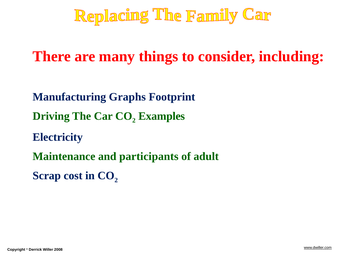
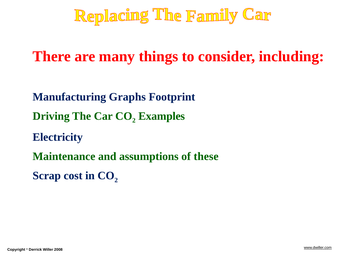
participants: participants -> assumptions (149, 156)
adult: adult -> these (206, 156)
